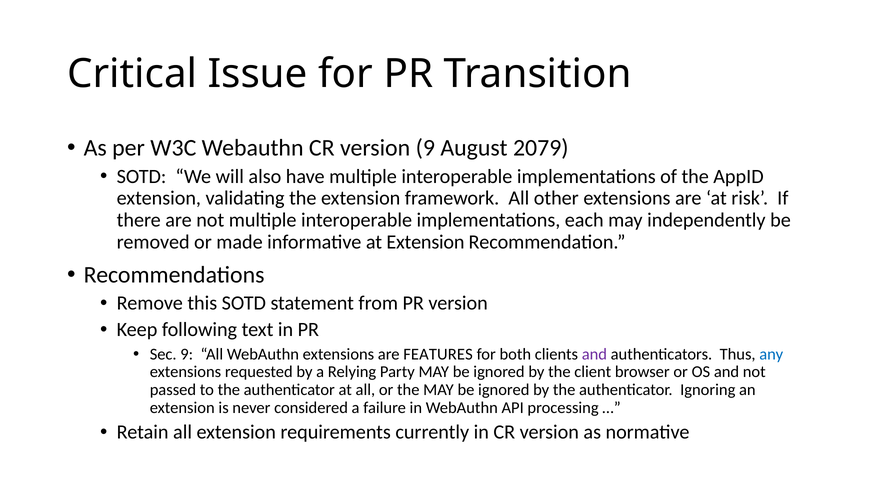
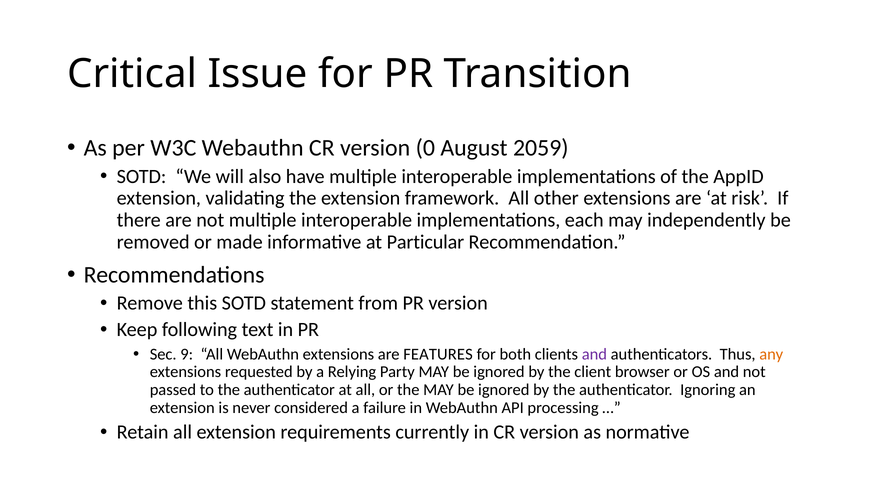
version 9: 9 -> 0 (425, 148)
2079: 2079 -> 2059 (541, 148)
at Extension: Extension -> Particular (425, 242)
any colour: blue -> orange (771, 354)
